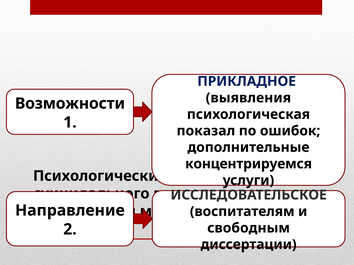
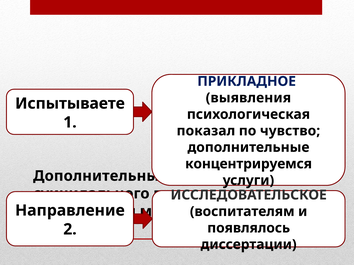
Возможности: Возможности -> Испытываете (70, 104)
ошибок: ошибок -> чувство (290, 131)
Психологический: Психологический -> Дополнительные (100, 176)
свободным: свободным -> появлялось (249, 228)
